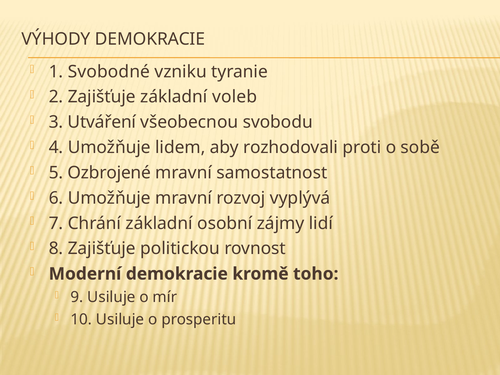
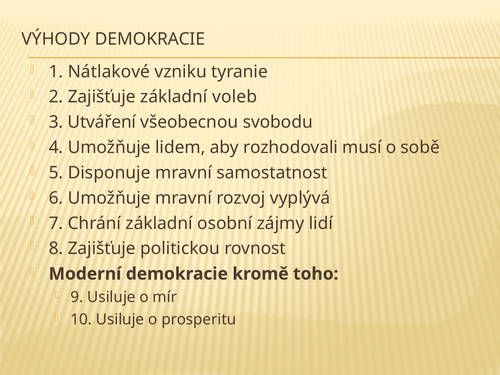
Svobodné: Svobodné -> Nátlakové (109, 72)
proti: proti -> musí (362, 147)
Ozbrojené: Ozbrojené -> Disponuje (109, 173)
